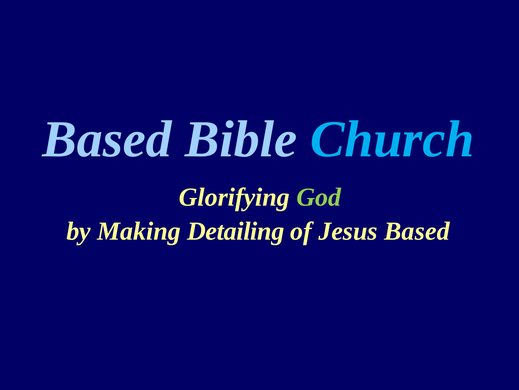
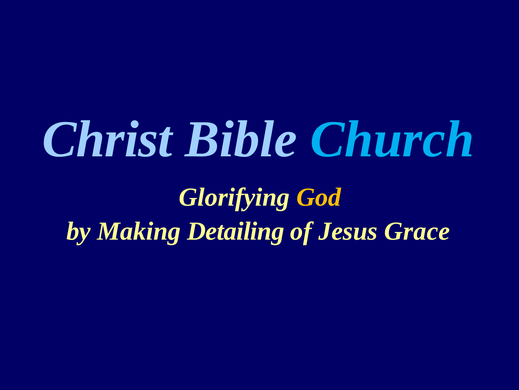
Based: Based -> Christ (107, 139)
God colour: light green -> yellow (319, 197)
Jesus Based: Based -> Grace (417, 231)
